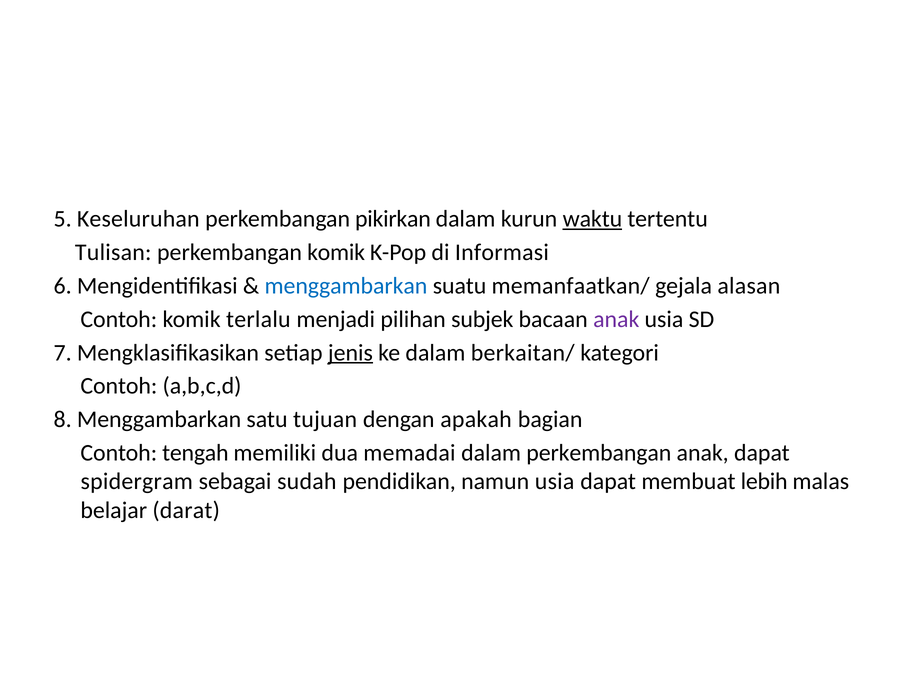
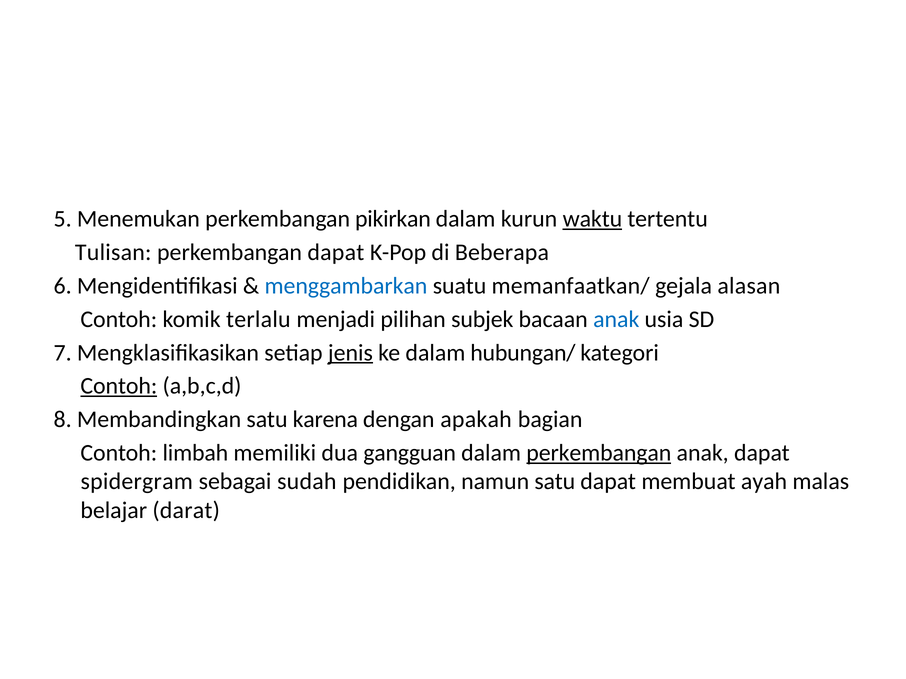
Keseluruhan: Keseluruhan -> Menemukan (138, 219)
perkembangan komik: komik -> dapat (336, 253)
Informasi: Informasi -> Beberapa (502, 253)
anak colour: purple -> blue (616, 319)
berkaitan/: berkaitan/ -> hubungan/ (523, 353)
Contoh underline: none -> present (119, 386)
8 Menggambarkan: Menggambarkan -> Membandingkan (159, 420)
tujuan: tujuan -> karena (325, 420)
tengah: tengah -> limbah (195, 453)
memadai: memadai -> gangguan (410, 453)
perkembangan underline: none -> present (599, 453)
namun usia: usia -> satu (555, 482)
lebih: lebih -> ayah (764, 482)
